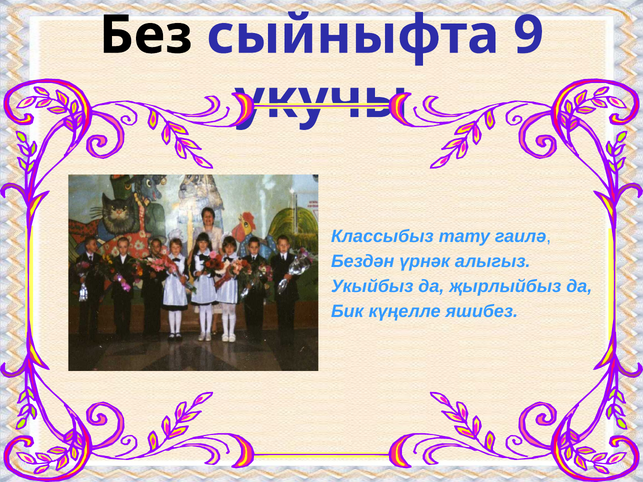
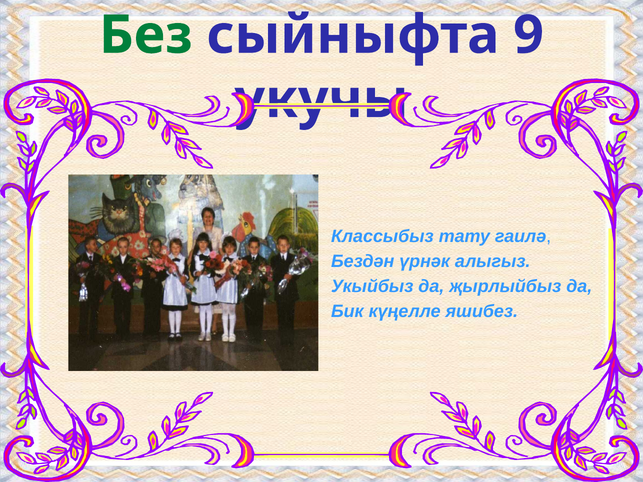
Без colour: black -> green (146, 35)
